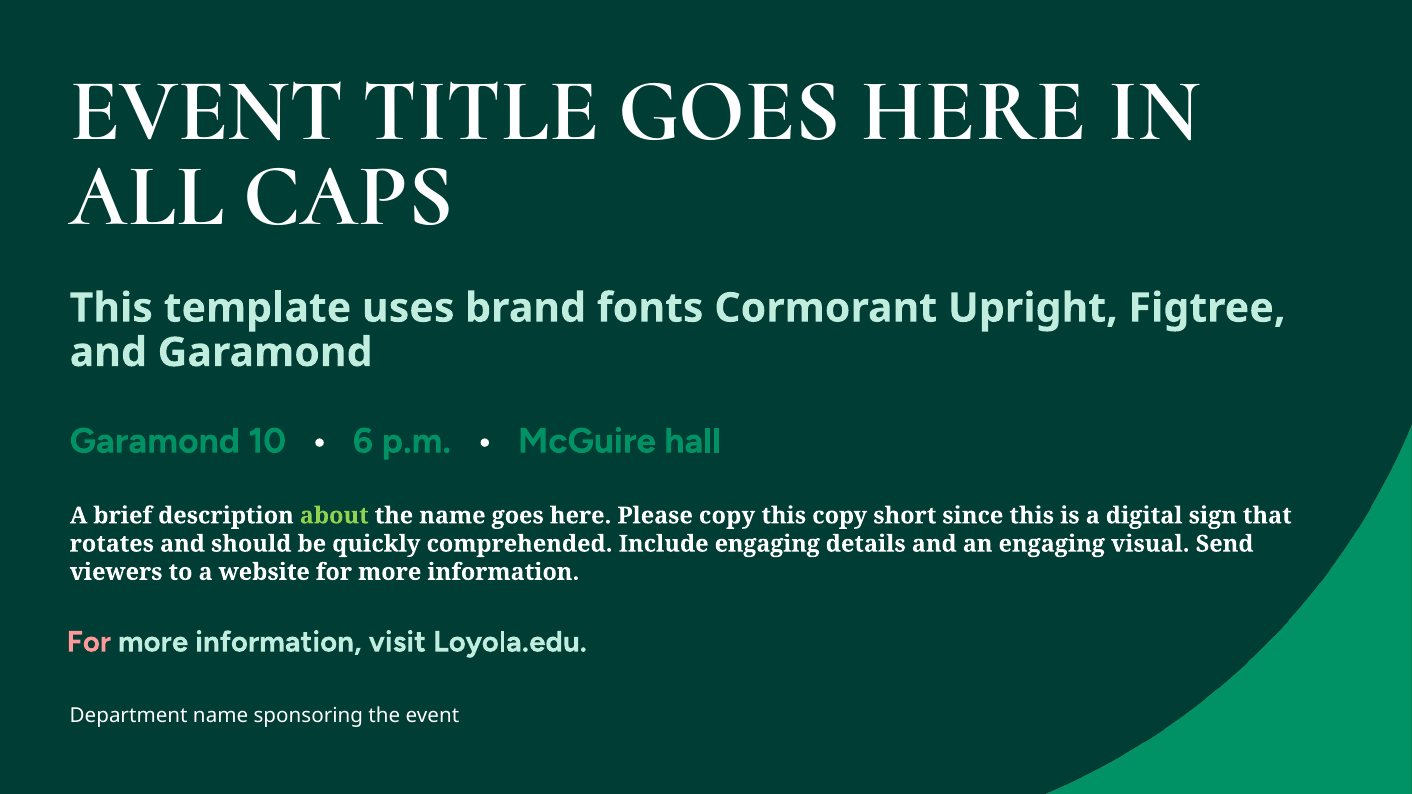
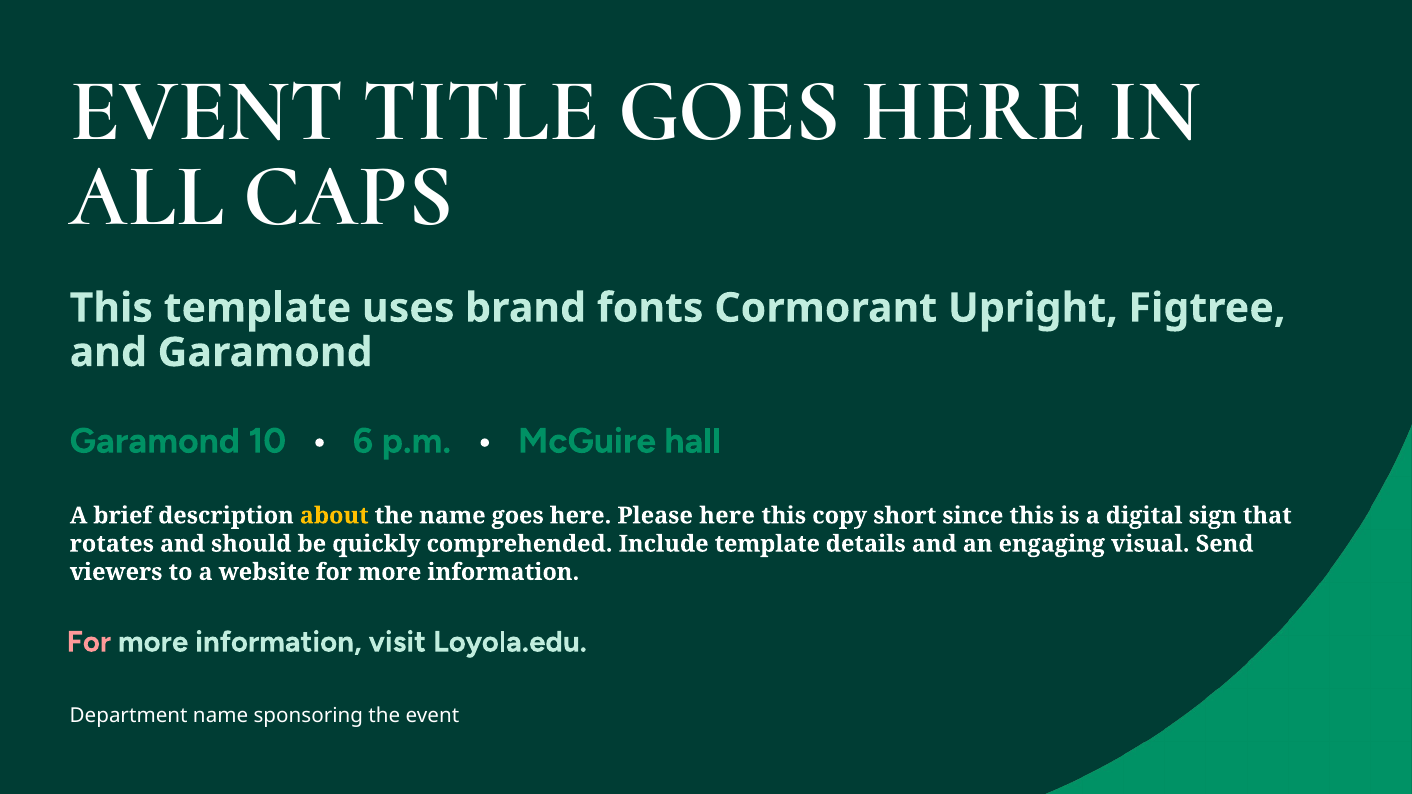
about colour: light green -> yellow (334, 516)
Please copy: copy -> here (727, 516)
Include engaging: engaging -> template (767, 544)
